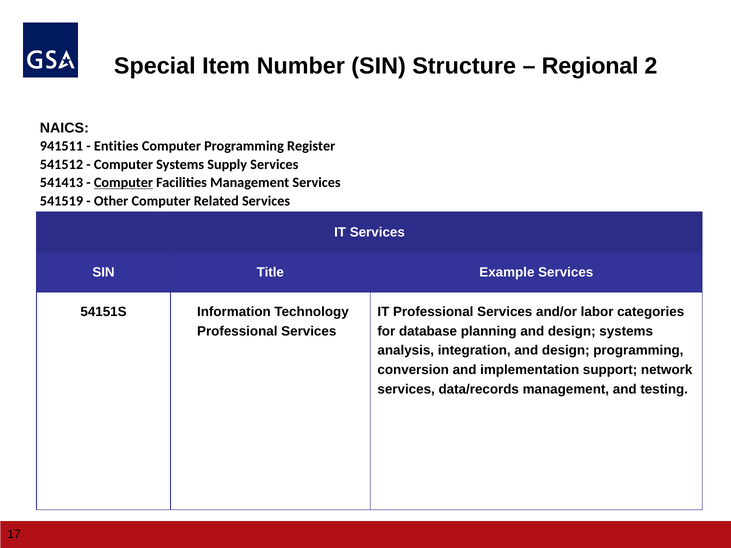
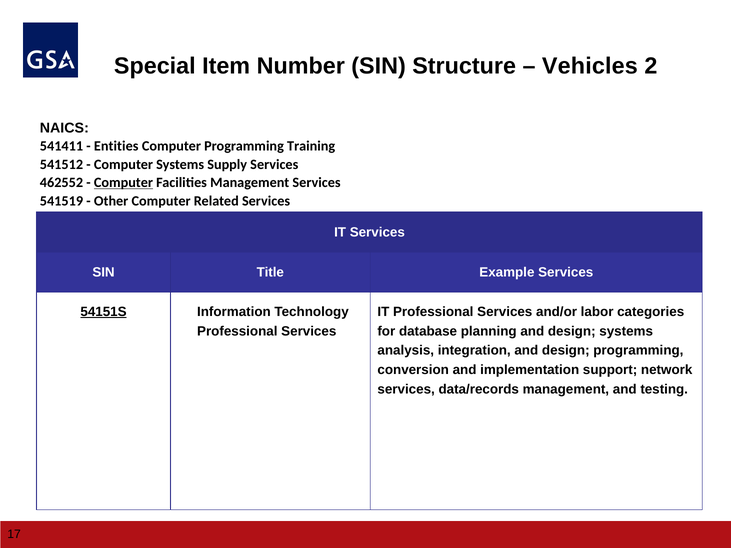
Regional: Regional -> Vehicles (590, 66)
941511: 941511 -> 541411 (61, 146)
Register: Register -> Training (311, 146)
541413: 541413 -> 462552 (61, 183)
54151S underline: none -> present (104, 312)
